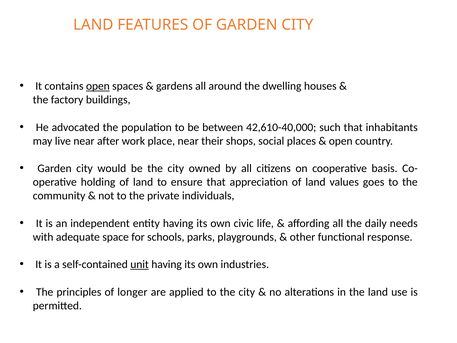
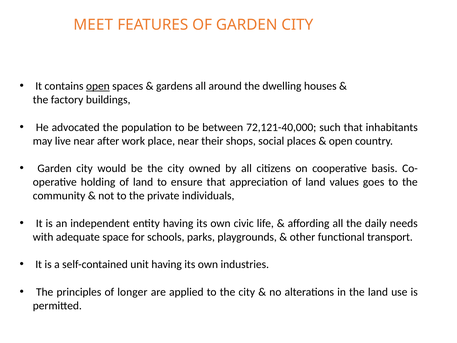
LAND: LAND -> MEET (93, 25)
42,610-40,000: 42,610-40,000 -> 72,121-40,000 (281, 127)
response: response -> transport (390, 237)
unit underline: present -> none (140, 264)
